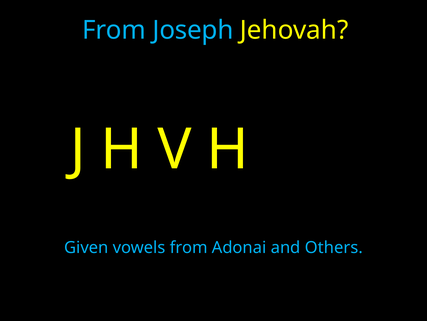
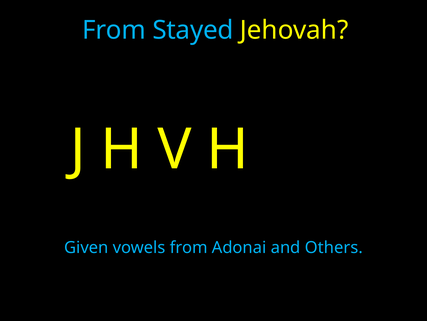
Joseph: Joseph -> Stayed (193, 30)
